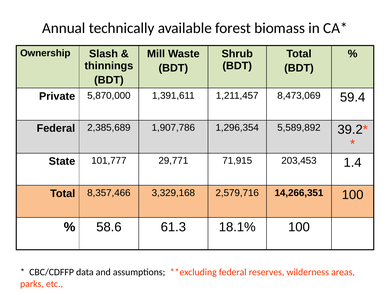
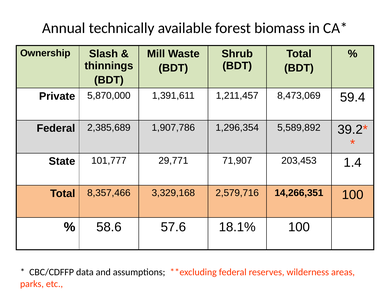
71,915: 71,915 -> 71,907 (237, 160)
61.3: 61.3 -> 57.6 (173, 227)
